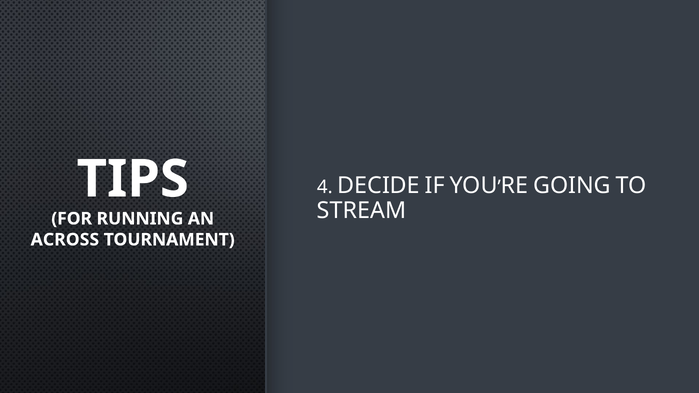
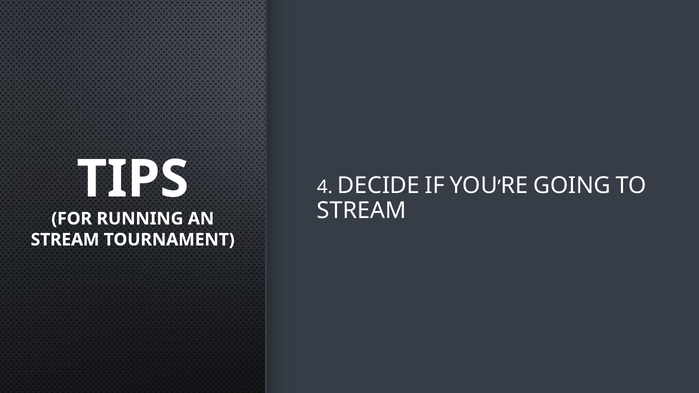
ACROSS: ACROSS -> STREAM (65, 240)
